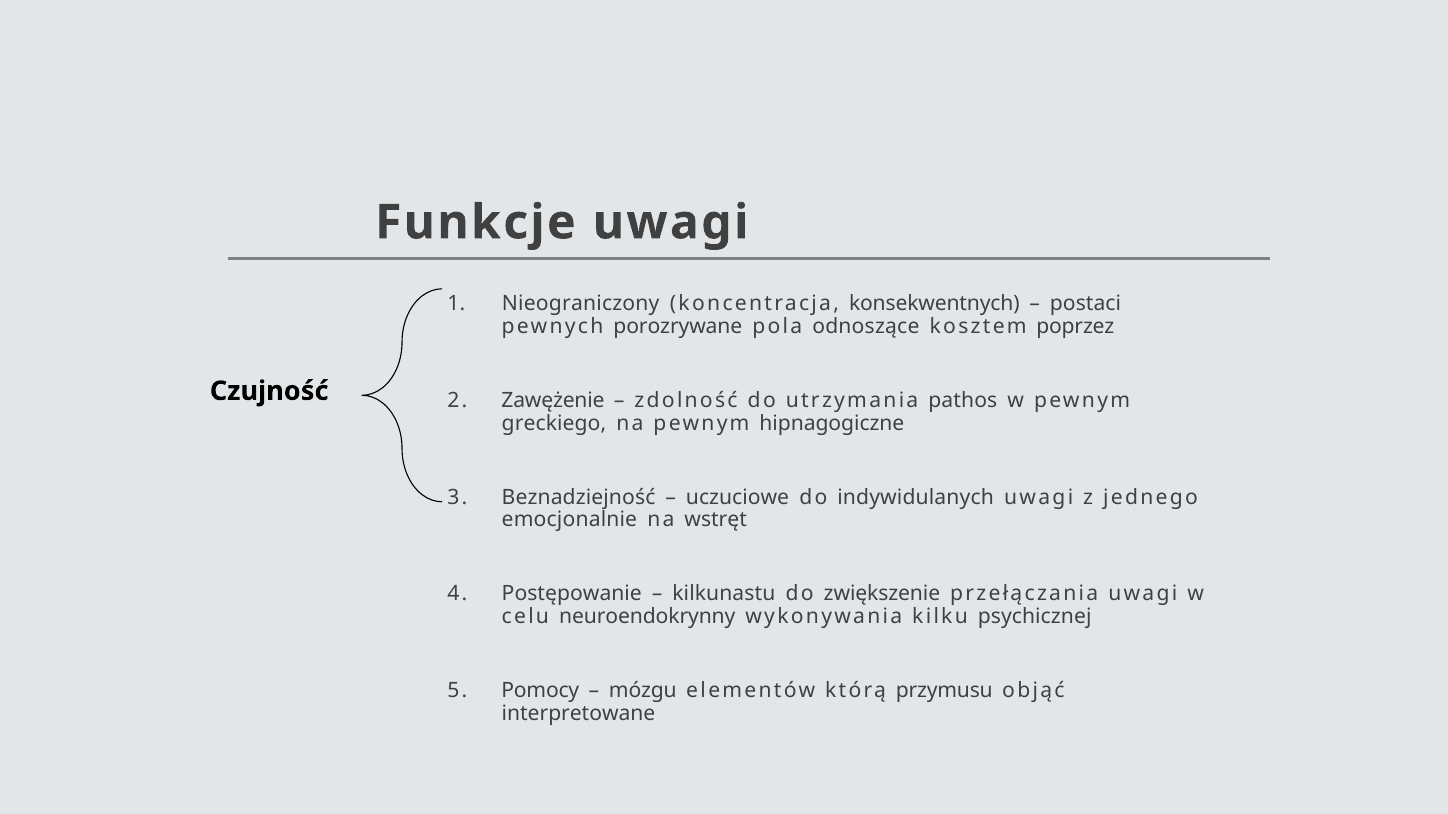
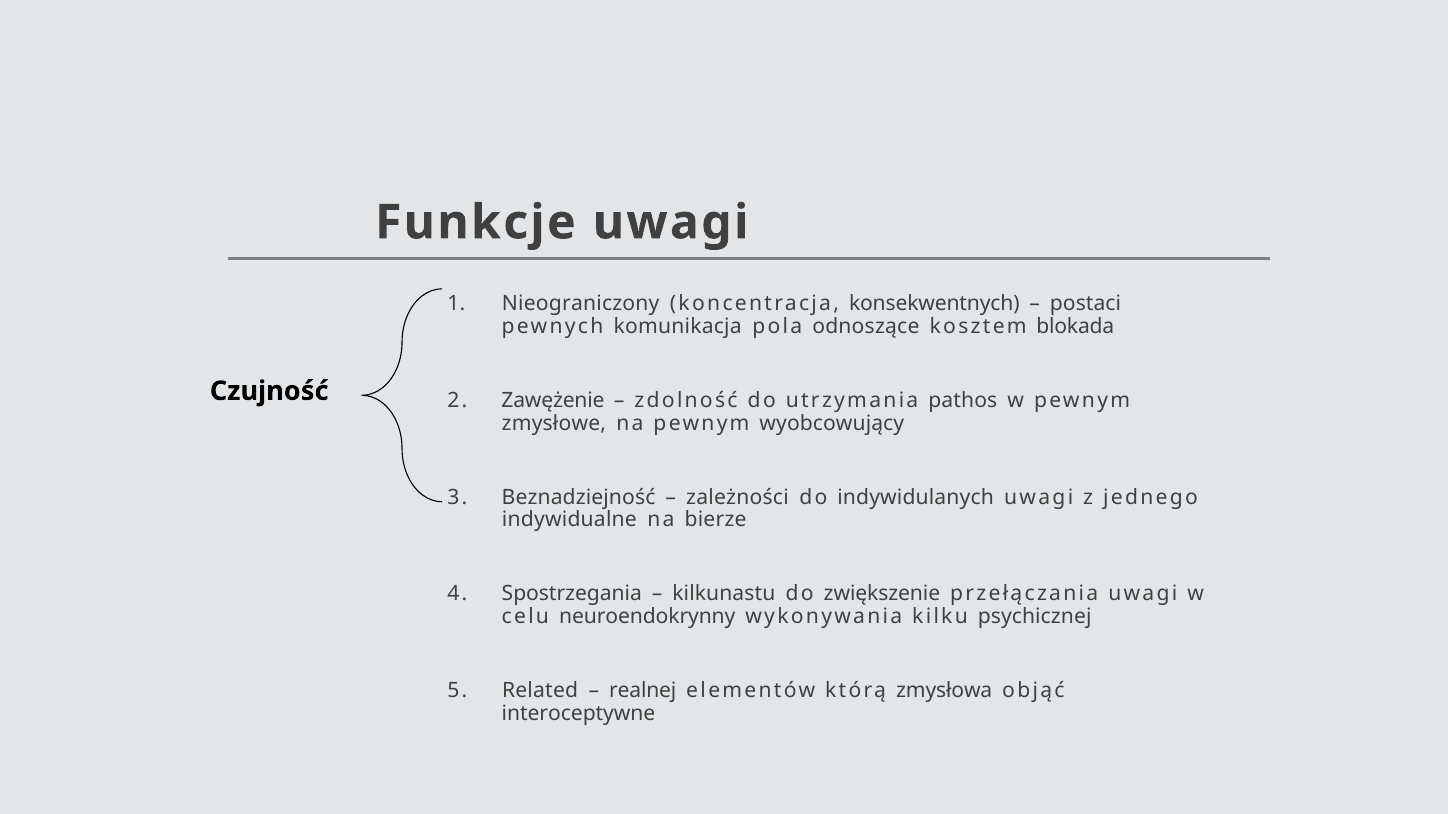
porozrywane: porozrywane -> komunikacja (678, 327)
poprzez: poprzez -> blokada (1075, 327)
greckiego: greckiego -> zmysłowe (554, 424)
hipnagogiczne: hipnagogiczne -> wyobcowujący (832, 424)
uczuciowe: uczuciowe -> zależności (737, 497)
emocjonalnie: emocjonalnie -> indywidualne (569, 520)
wstręt: wstręt -> bierze (716, 520)
Postępowanie: Postępowanie -> Spostrzegania (572, 594)
Pomocy: Pomocy -> Related (540, 691)
mózgu: mózgu -> realnej (643, 691)
przymusu: przymusu -> zmysłowa (944, 691)
interpretowane: interpretowane -> interoceptywne (579, 714)
